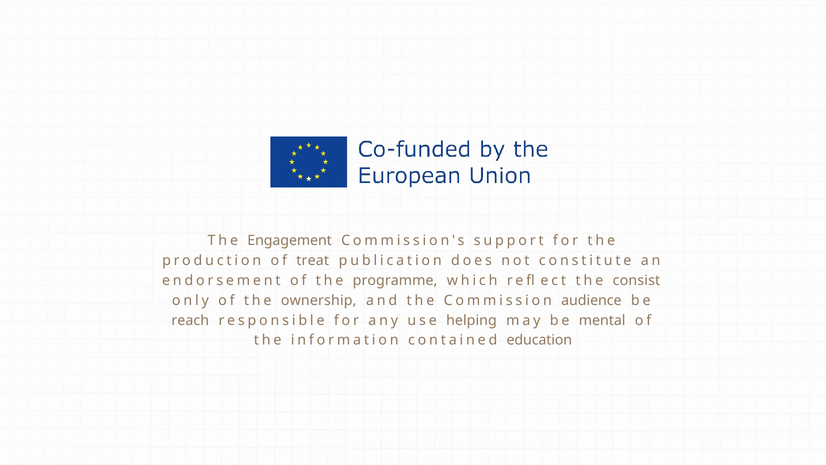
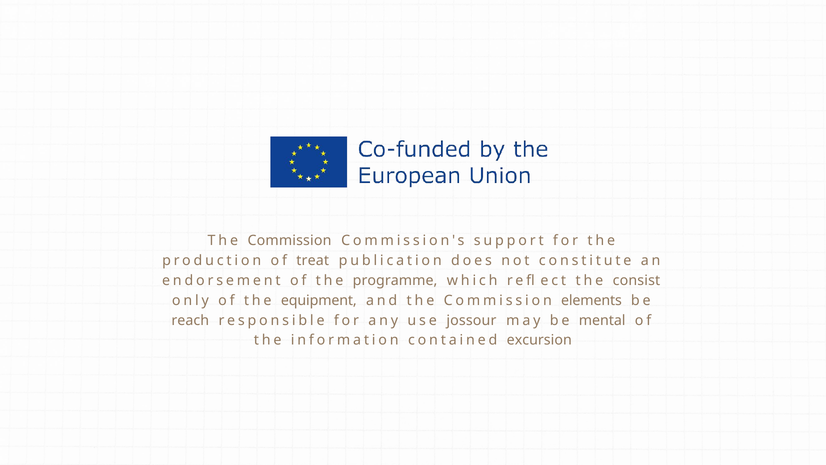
Engagement: Engagement -> Commission (289, 240)
ownership: ownership -> equipment (319, 300)
audience: audience -> elements (591, 300)
helping: helping -> jossour (471, 320)
education: education -> excursion (539, 340)
